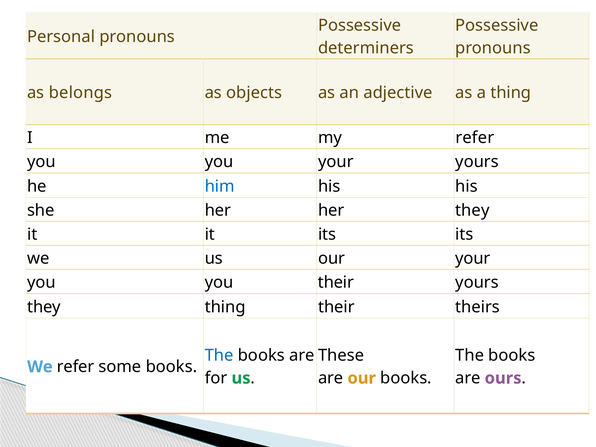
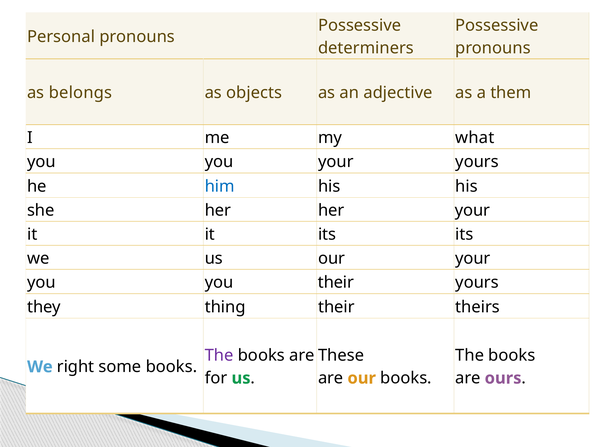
a thing: thing -> them (511, 93)
my refer: refer -> what (475, 138)
her they: they -> your (472, 210)
The colour: blue -> purple (219, 356)
We refer: refer -> right (76, 367)
